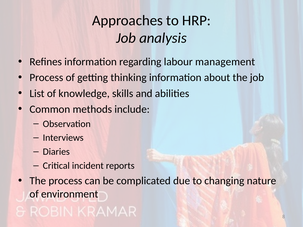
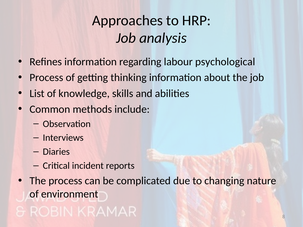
management: management -> psychological (225, 62)
